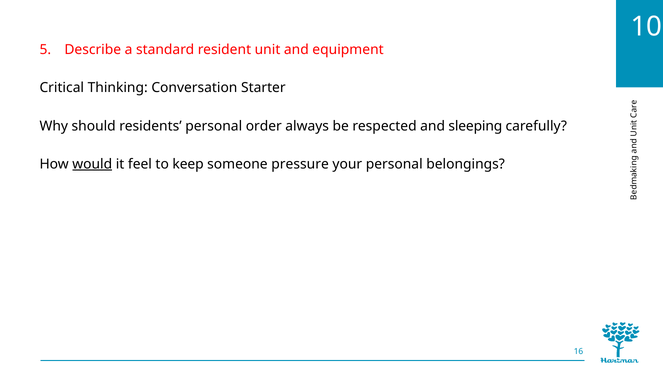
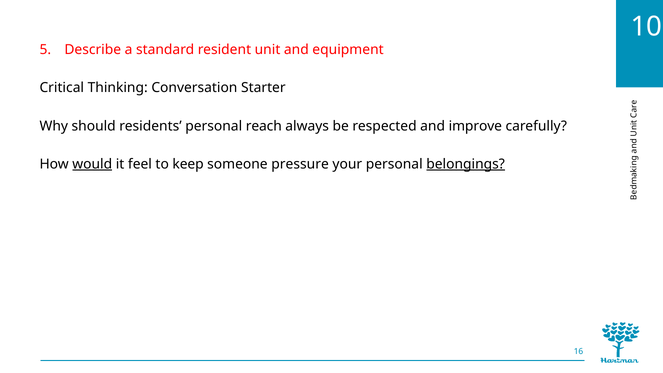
order: order -> reach (264, 126)
sleeping: sleeping -> improve (475, 126)
belongings underline: none -> present (466, 164)
